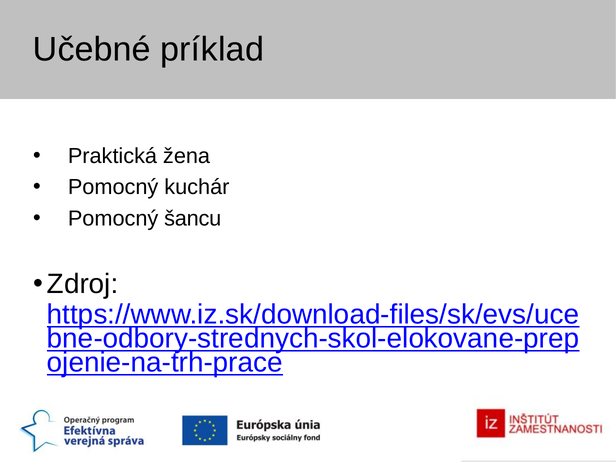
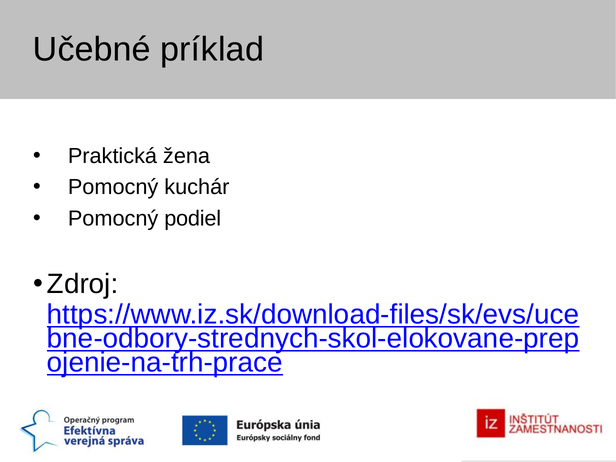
šancu: šancu -> podiel (193, 218)
